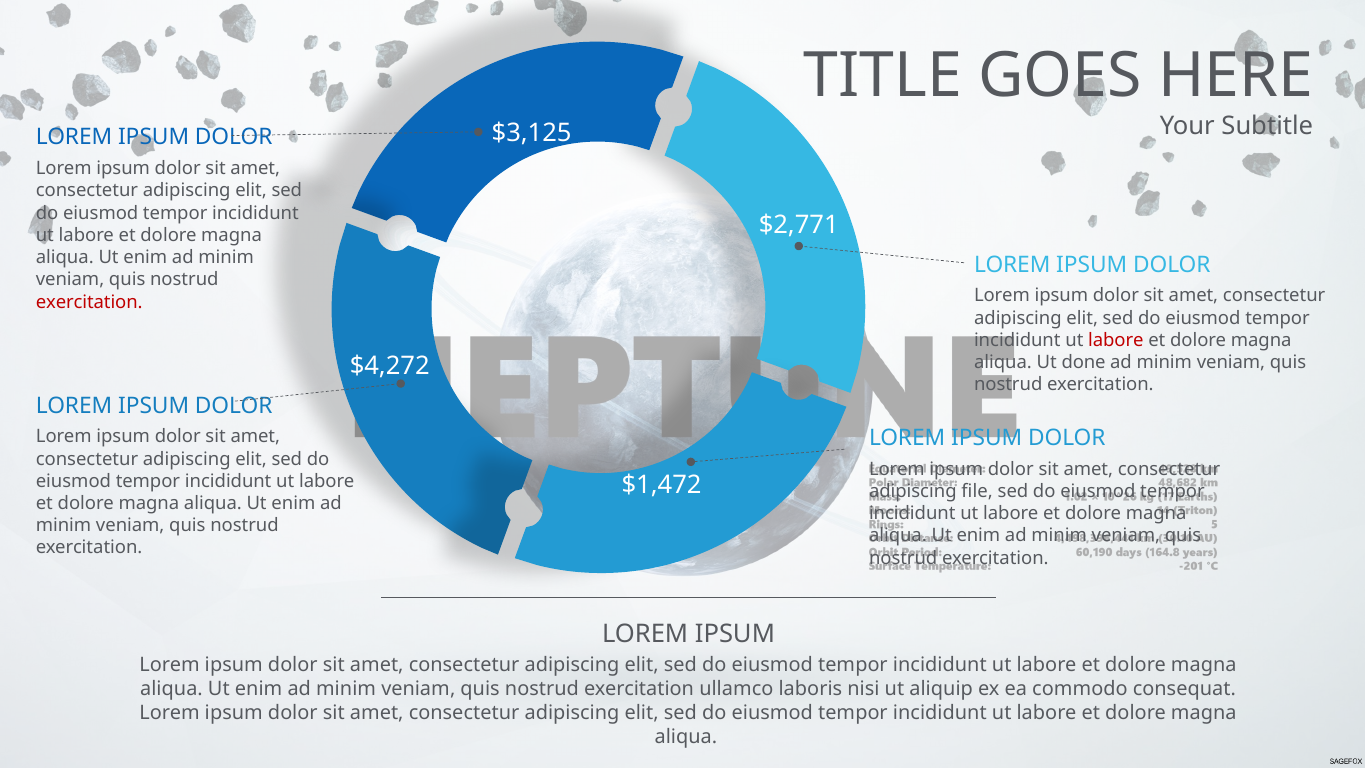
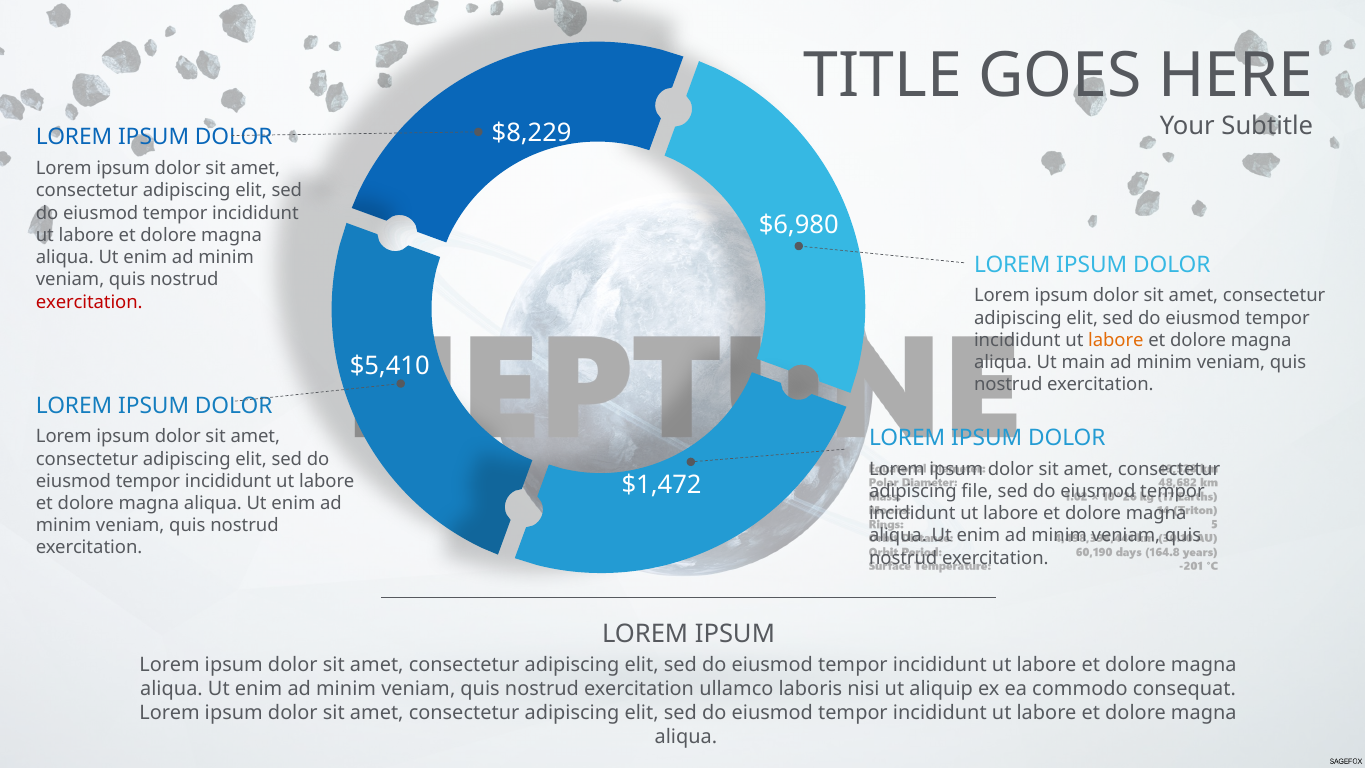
$3,125: $3,125 -> $8,229 (532, 133)
$2,771: $2,771 -> $6,980 (799, 225)
labore colour: red -> orange (1116, 340)
done: done -> main (1083, 362)
$4,272: $4,272 -> $5,410 (390, 366)
